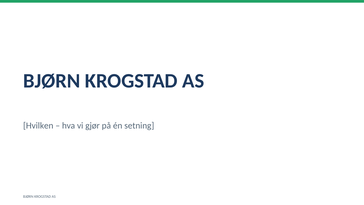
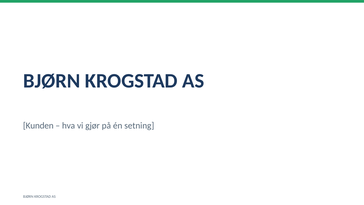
Hvilken: Hvilken -> Kunden (38, 125)
